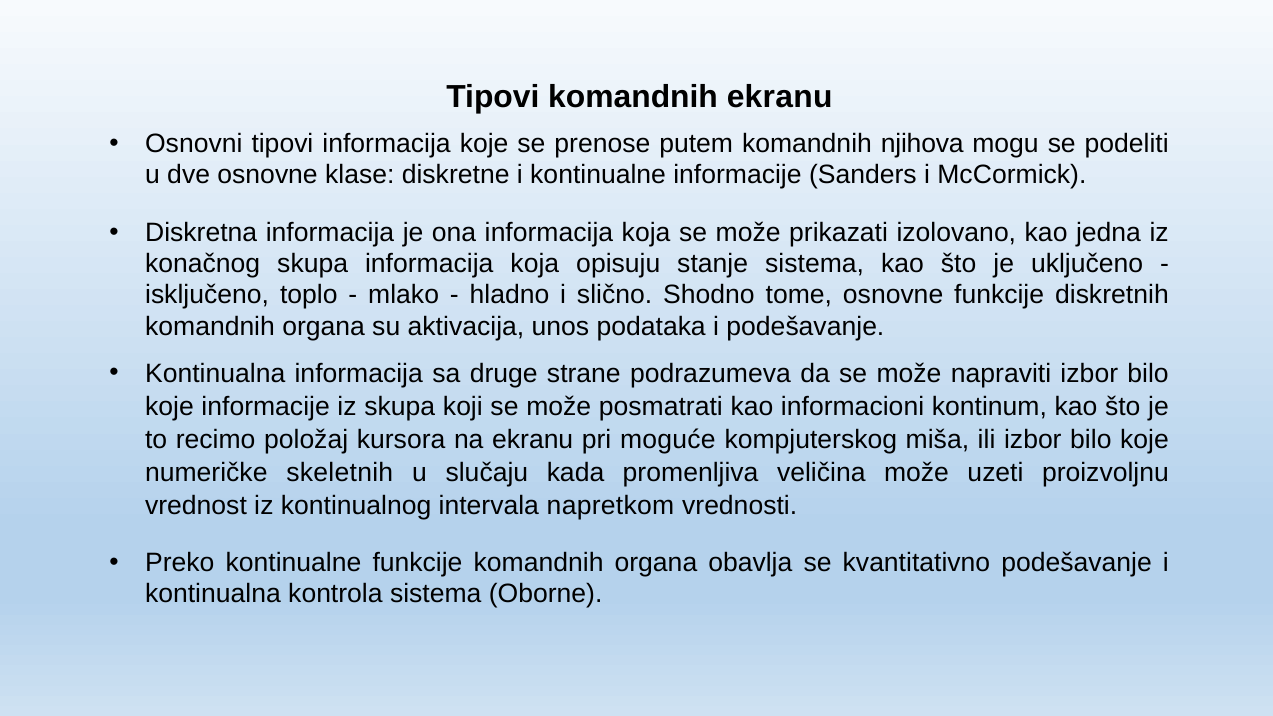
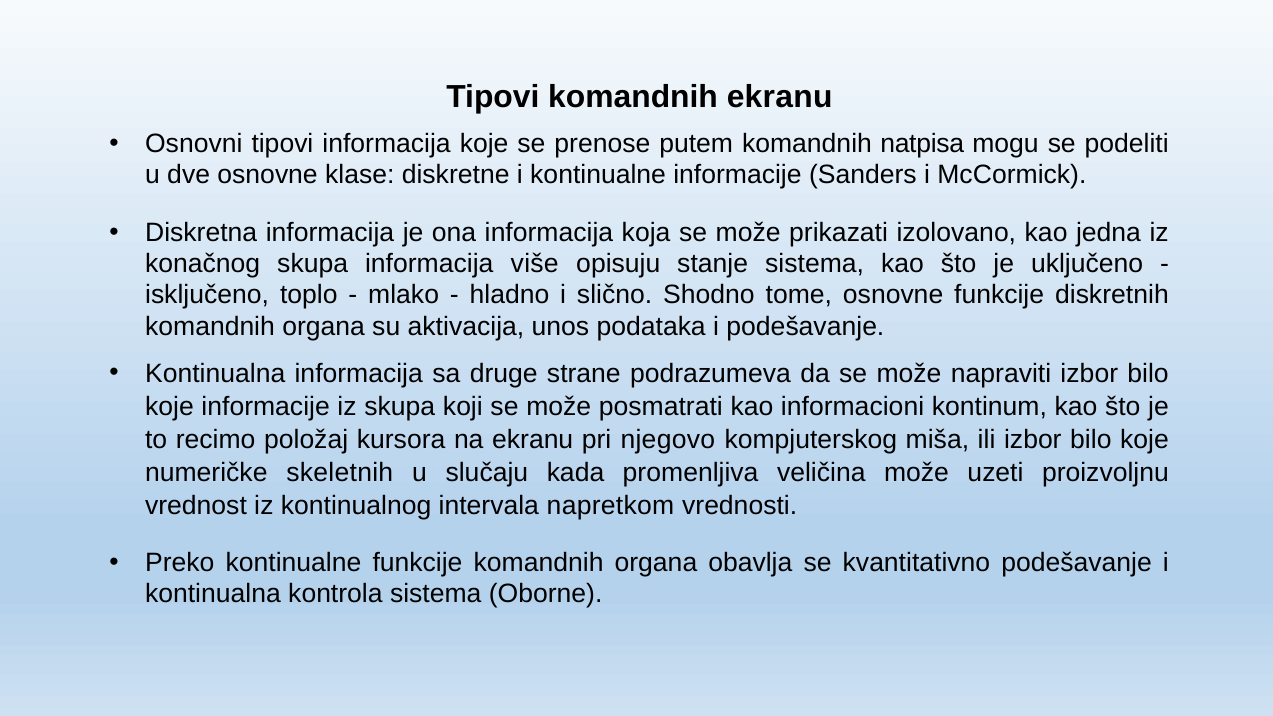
njihova: njihova -> natpisa (922, 144)
skupa informacija koja: koja -> više (535, 264)
moguće: moguće -> njegovo (668, 440)
